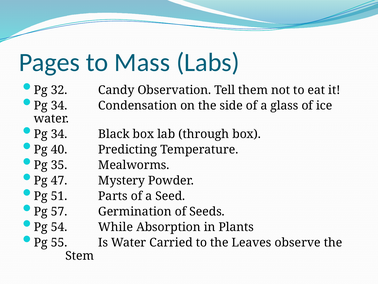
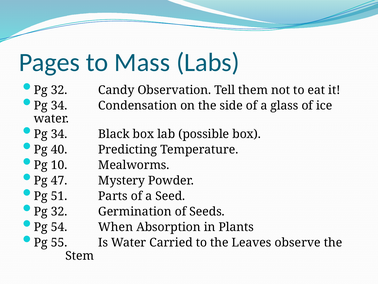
through: through -> possible (204, 134)
35: 35 -> 10 (59, 165)
57: 57 -> 32 (59, 211)
While: While -> When (116, 227)
